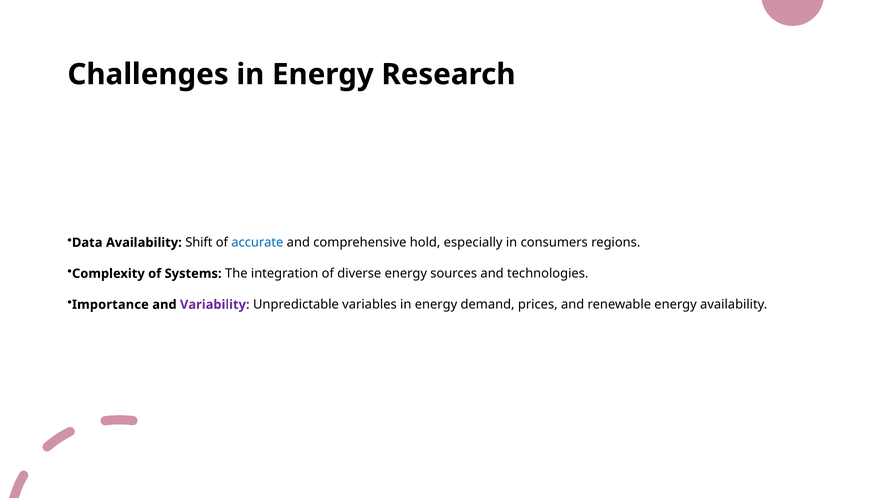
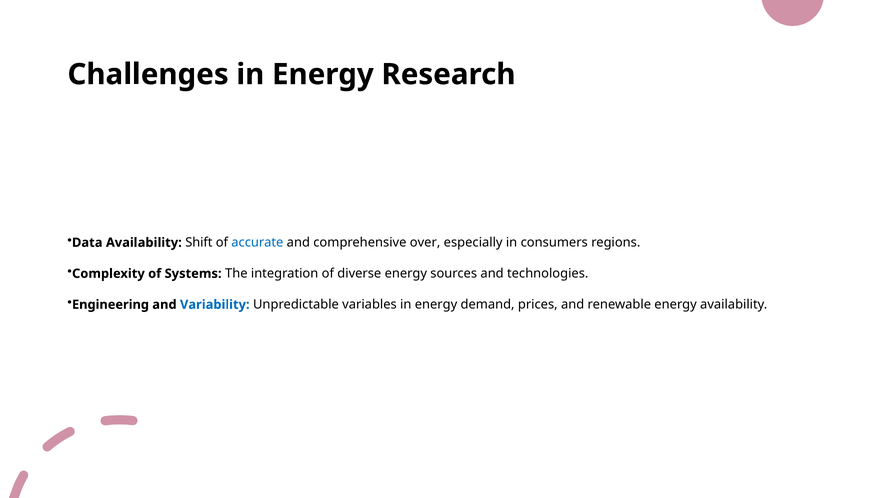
hold: hold -> over (425, 243)
Importance: Importance -> Engineering (110, 304)
Variability colour: purple -> blue (215, 304)
